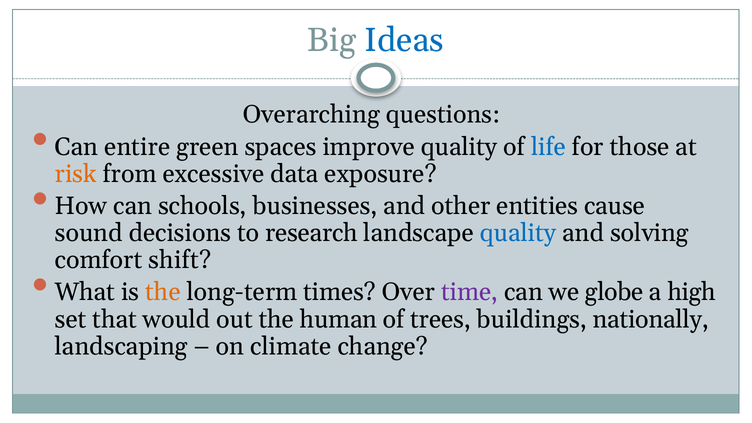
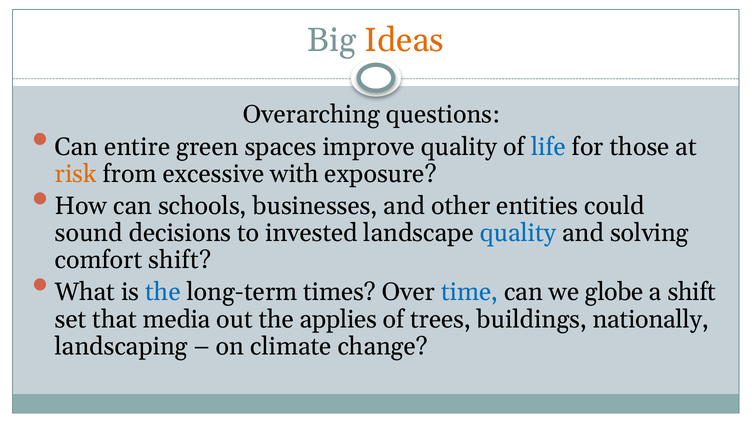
Ideas colour: blue -> orange (404, 40)
data: data -> with (295, 174)
cause: cause -> could (614, 206)
research: research -> invested (311, 233)
the colour: orange -> blue (163, 292)
time colour: purple -> blue (470, 292)
a high: high -> shift (692, 292)
would: would -> media (177, 319)
human: human -> applies (338, 319)
